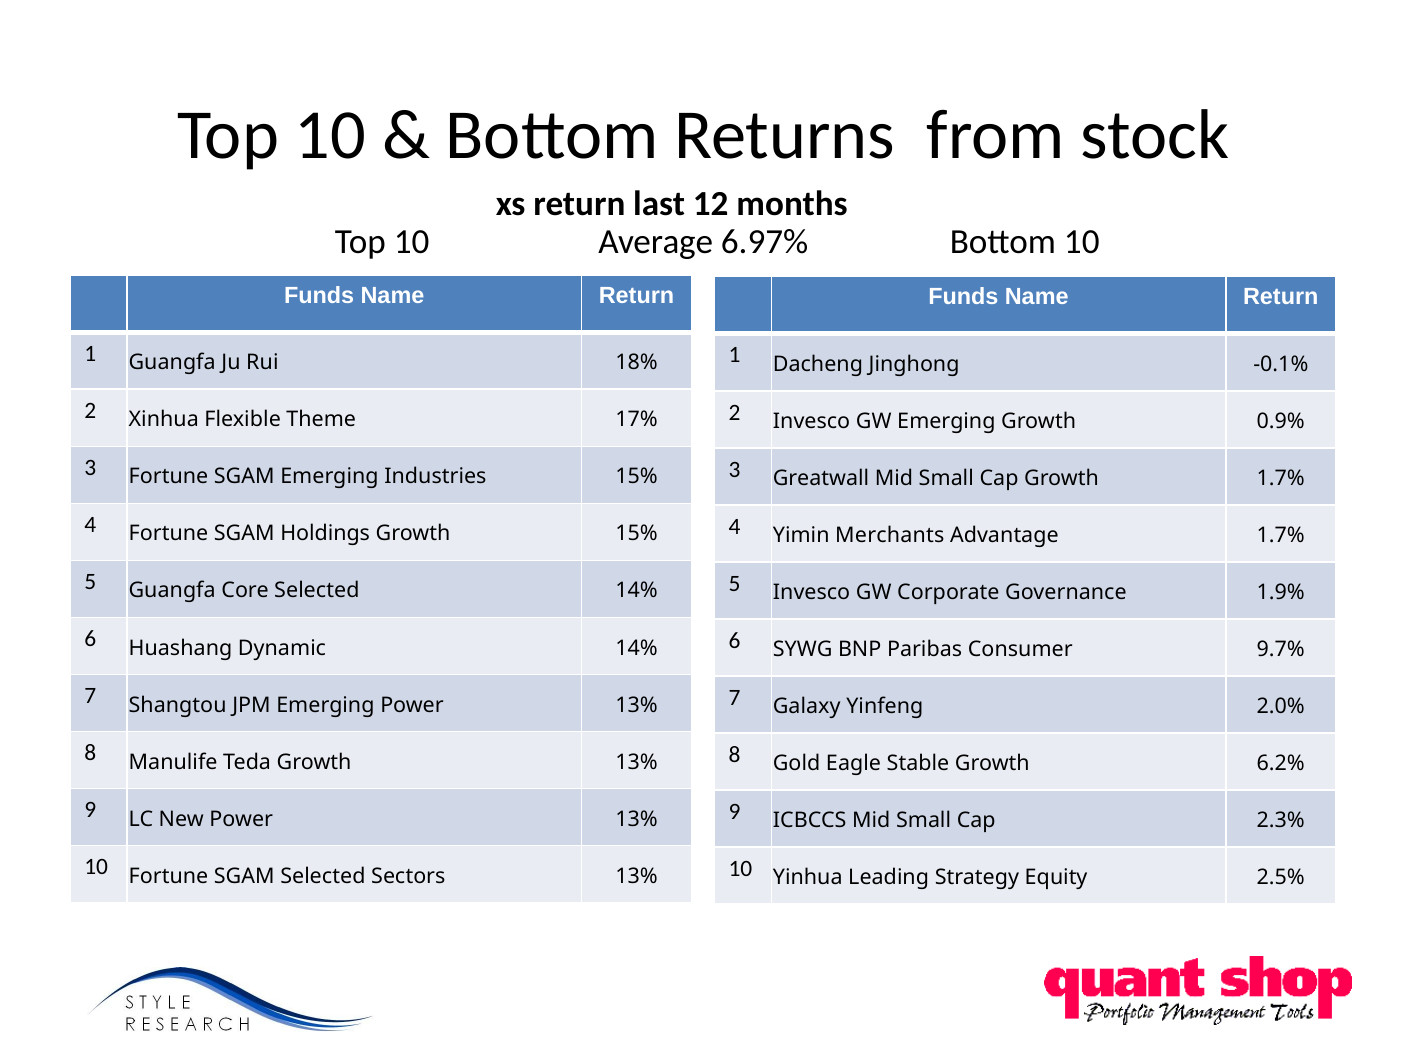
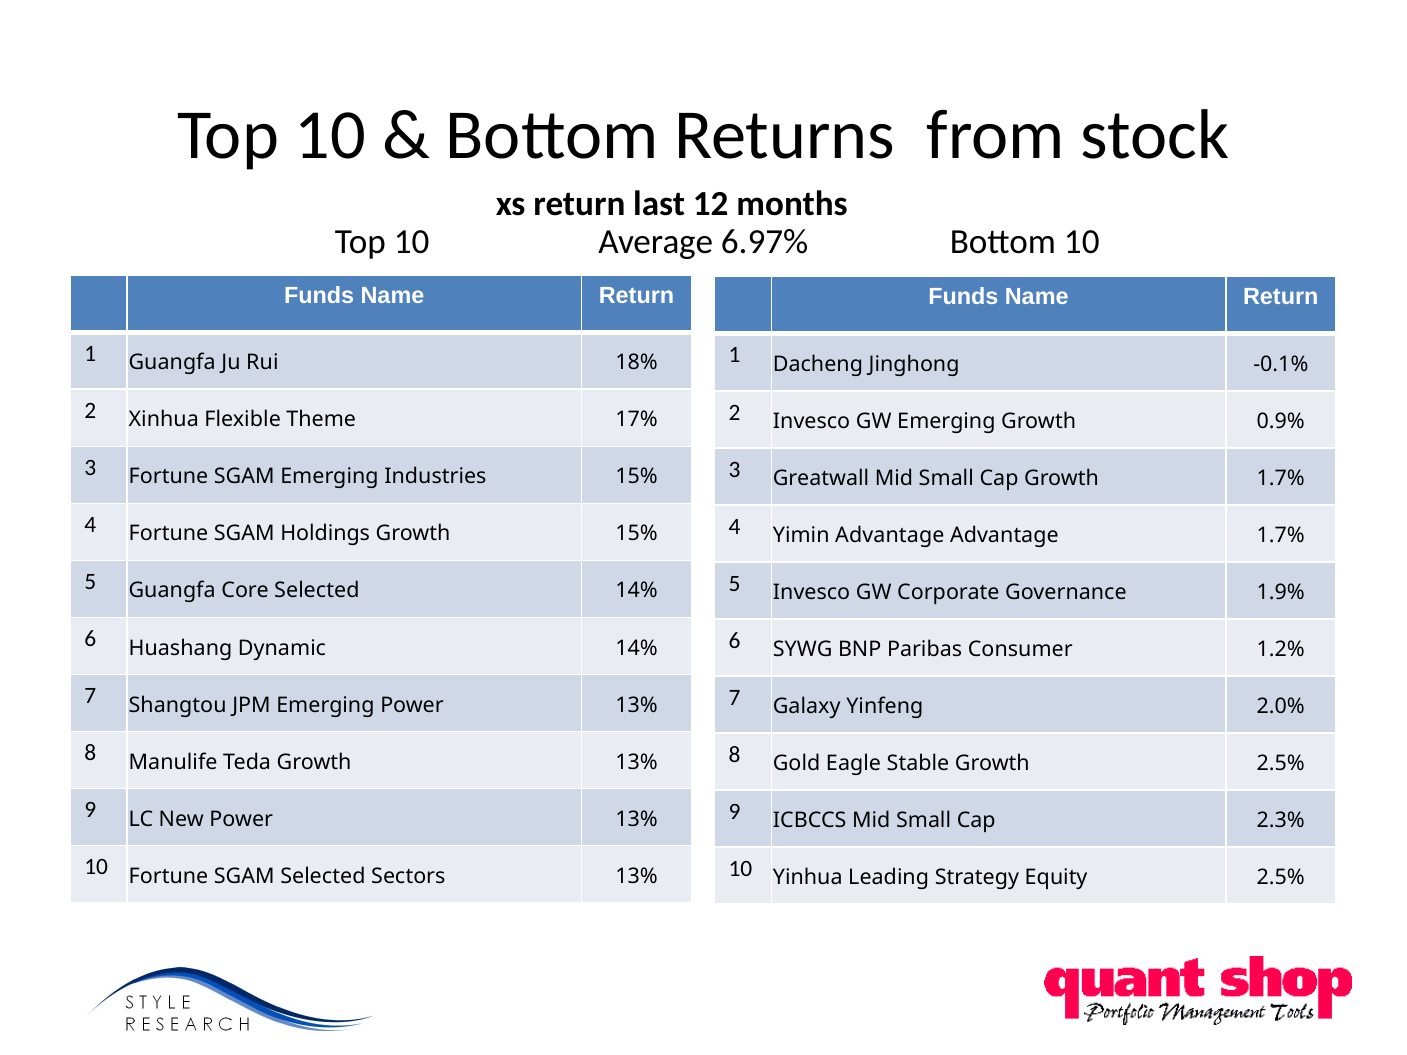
Yimin Merchants: Merchants -> Advantage (890, 535)
9.7%: 9.7% -> 1.2% (1281, 649)
Growth 6.2%: 6.2% -> 2.5% (1281, 764)
